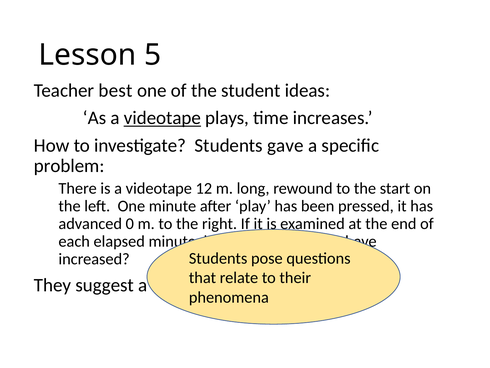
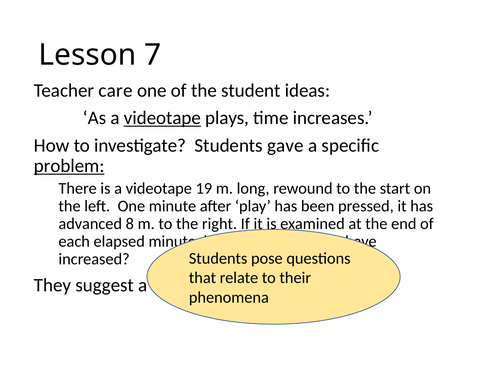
5: 5 -> 7 (153, 55)
best: best -> care (116, 91)
problem underline: none -> present (69, 166)
12: 12 -> 19 (204, 188)
0: 0 -> 8 (130, 224)
